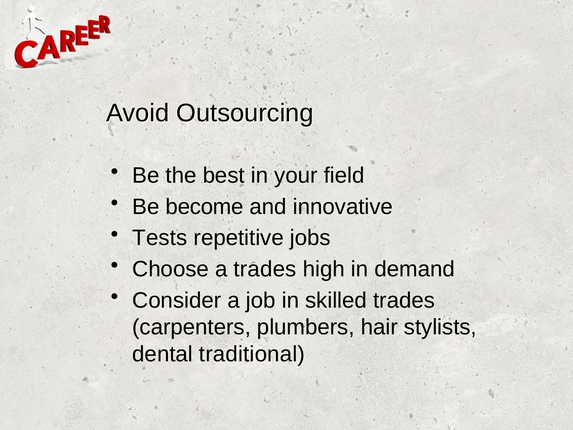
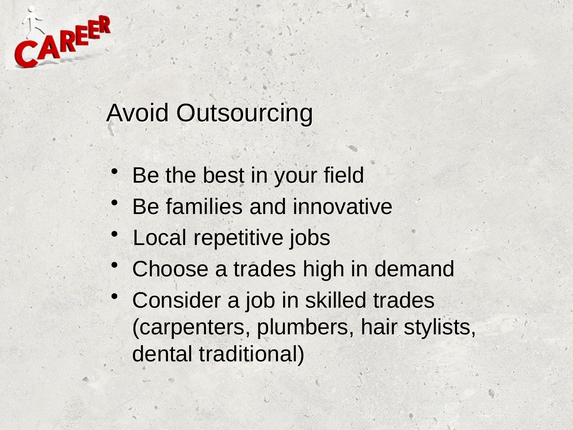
become: become -> families (204, 207)
Tests: Tests -> Local (160, 238)
